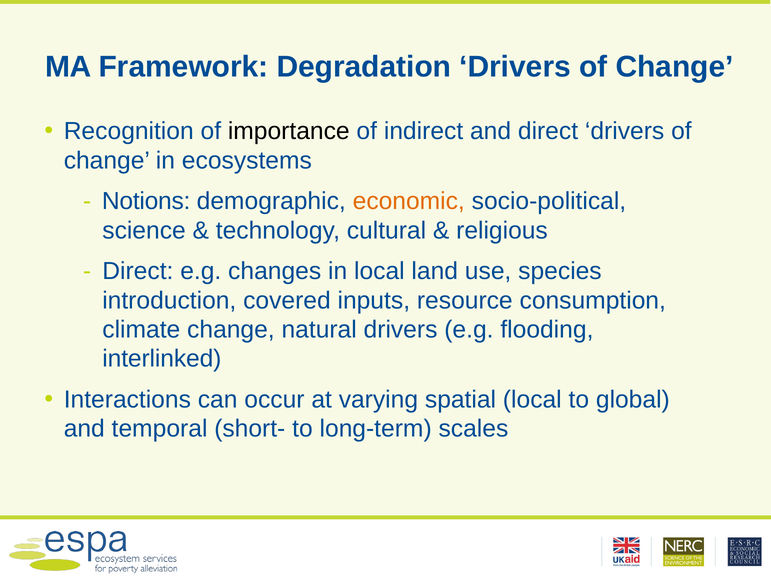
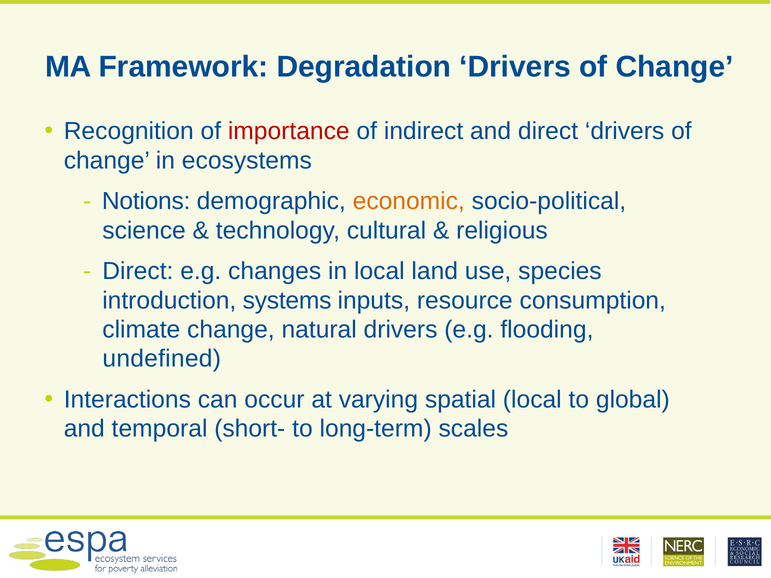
importance colour: black -> red (289, 131)
covered: covered -> systems (287, 301)
interlinked: interlinked -> undefined (162, 359)
